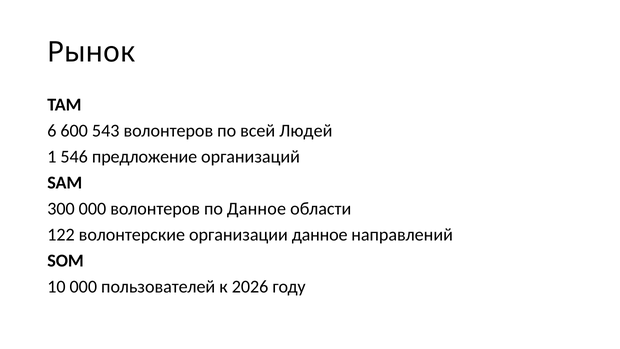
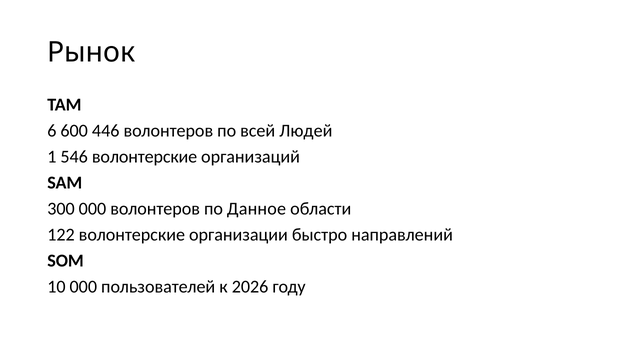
543: 543 -> 446 (106, 131)
546 предложение: предложение -> волонтерские (145, 157)
организации данное: данное -> быстро (320, 235)
